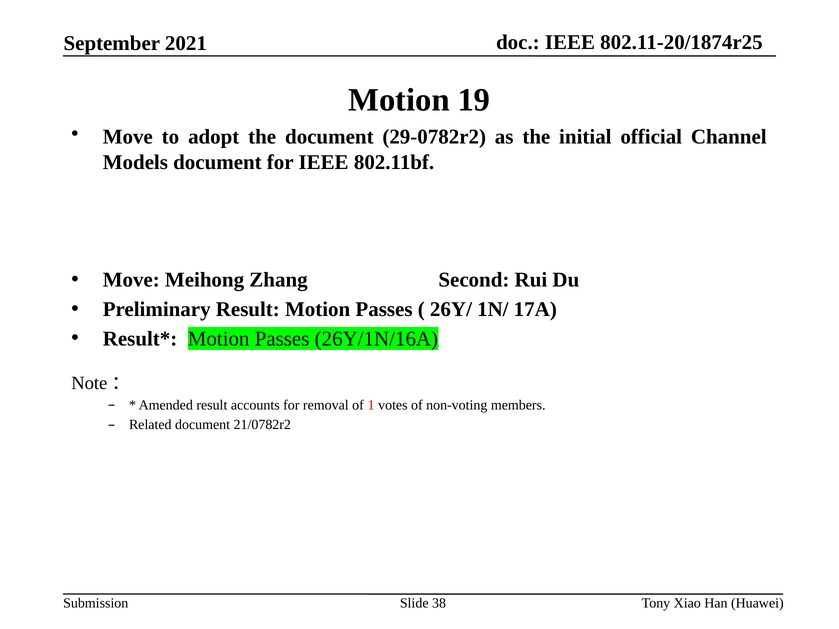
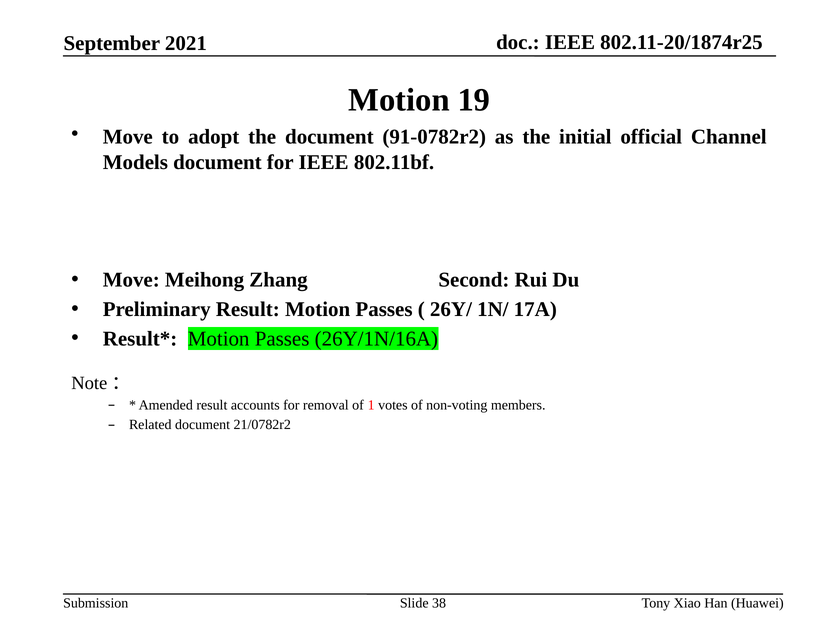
29-0782r2: 29-0782r2 -> 91-0782r2 (434, 137)
